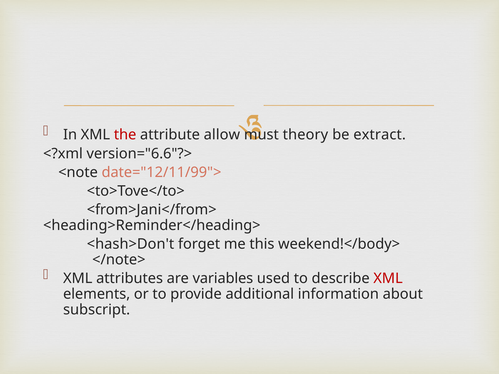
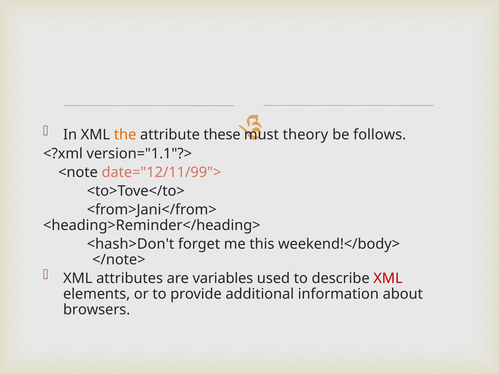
the colour: red -> orange (125, 135)
allow: allow -> these (222, 135)
extract: extract -> follows (380, 135)
version="6.6"?>: version="6.6"?> -> version="1.1"?> (139, 154)
subscript: subscript -> browsers (97, 310)
